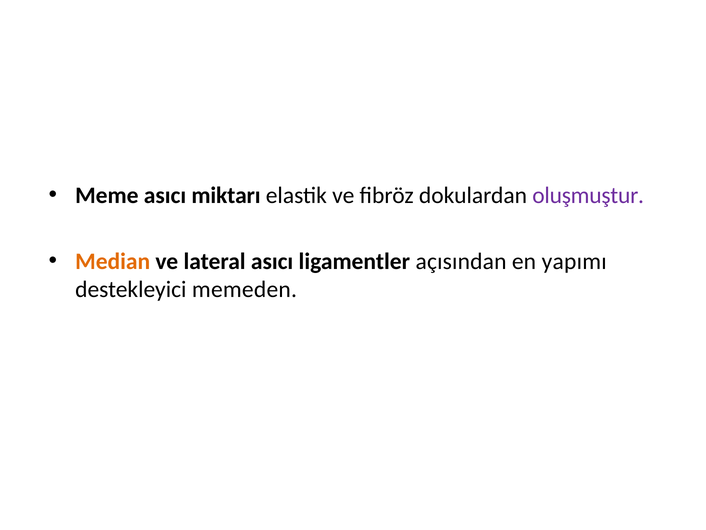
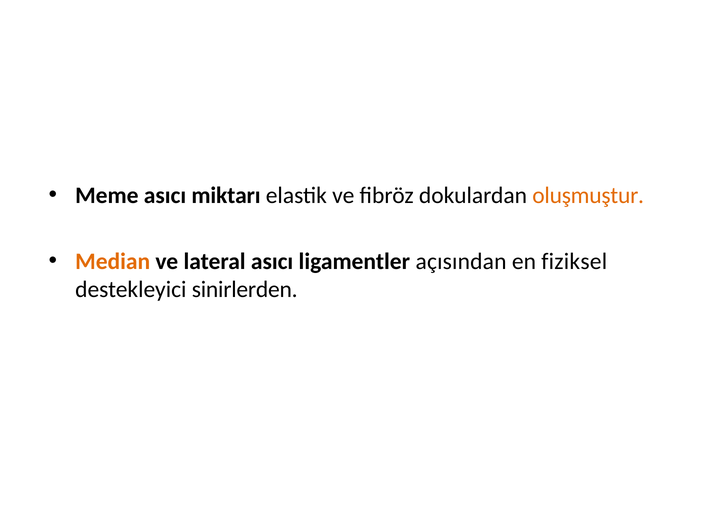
oluşmuştur colour: purple -> orange (588, 195)
yapımı: yapımı -> fiziksel (574, 261)
memeden: memeden -> sinirlerden (245, 289)
